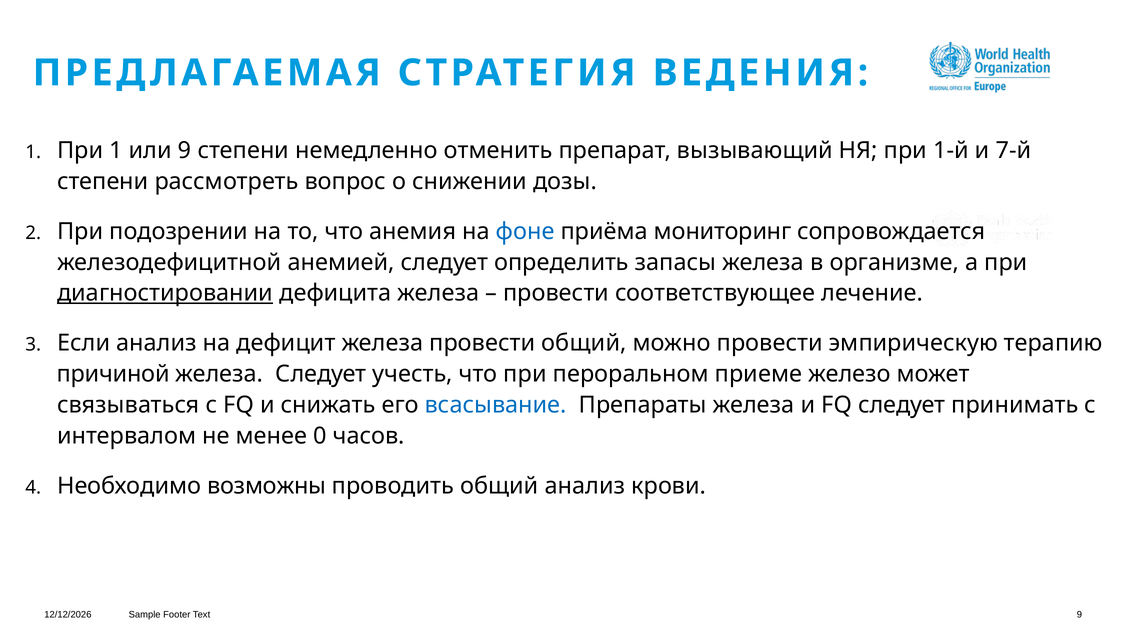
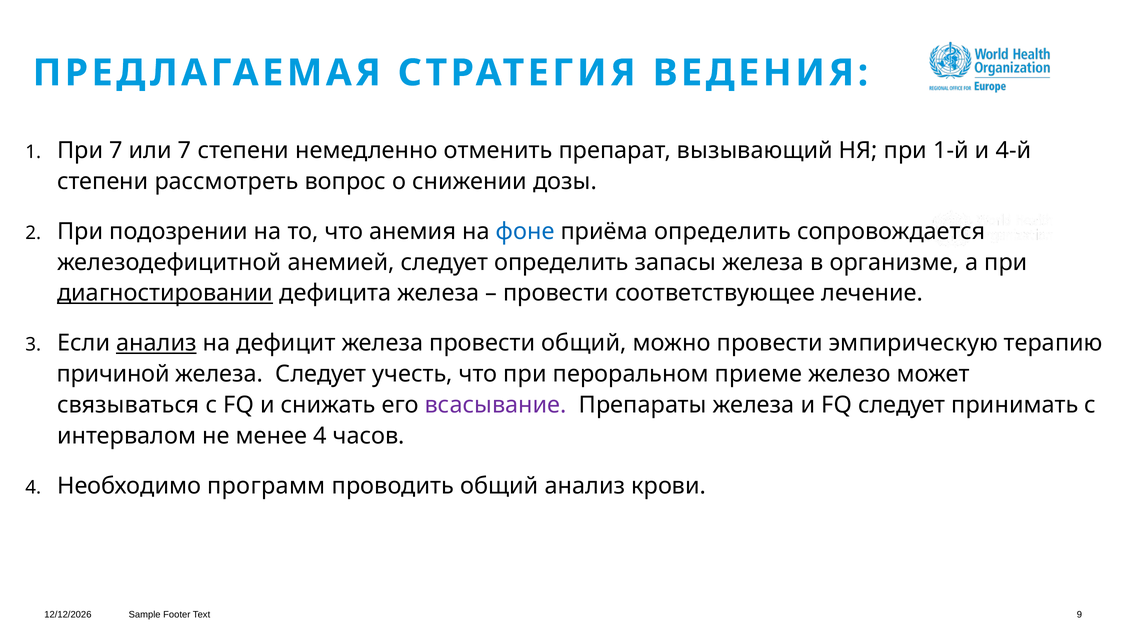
При 1: 1 -> 7 (116, 150)
или 9: 9 -> 7 (185, 150)
7-й: 7-й -> 4-й (1013, 150)
приёма мониторинг: мониторинг -> определить (722, 231)
анализ underline: none -> present (156, 343)
всасывание colour: blue -> purple (496, 405)
менее 0: 0 -> 4 (320, 436)
возможны: возможны -> программ (266, 486)
